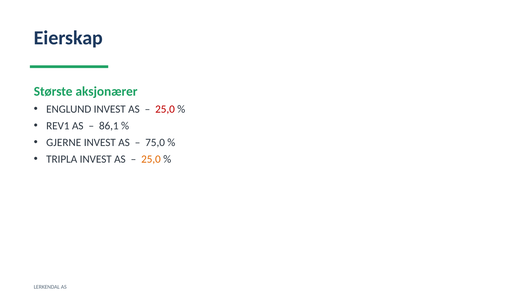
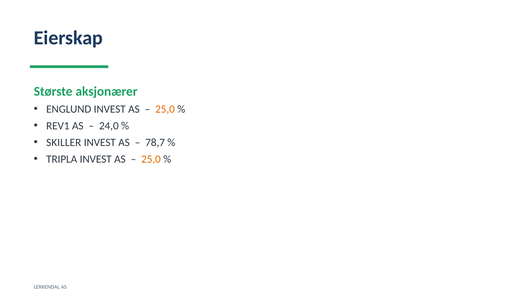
25,0 colour: red -> orange (165, 109)
86,1: 86,1 -> 24,0 (109, 126)
GJERNE: GJERNE -> SKILLER (64, 142)
75,0: 75,0 -> 78,7 (155, 142)
